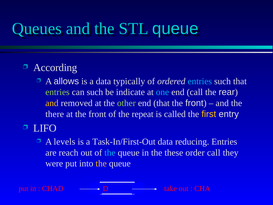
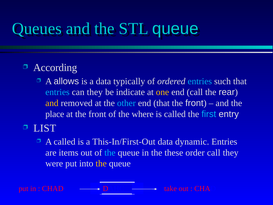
entries colour: light green -> light blue (57, 92)
can such: such -> they (95, 92)
one colour: light blue -> yellow (163, 92)
other colour: light green -> light blue (126, 103)
there: there -> place (55, 114)
repeat: repeat -> where (143, 114)
first colour: yellow -> light blue (209, 114)
LIFO: LIFO -> LIST (45, 128)
A levels: levels -> called (65, 142)
Task-In/First-Out: Task-In/First-Out -> This-In/First-Out (124, 142)
reducing: reducing -> dynamic (192, 142)
reach: reach -> items (69, 152)
